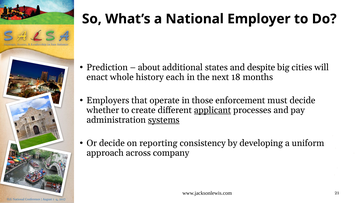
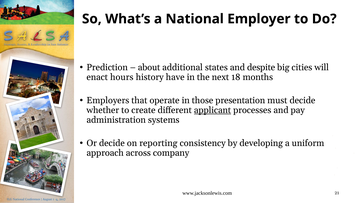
whole: whole -> hours (122, 77)
each: each -> have (175, 77)
enforcement: enforcement -> presentation (240, 100)
systems underline: present -> none (164, 120)
